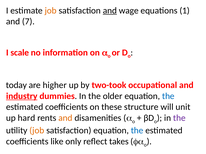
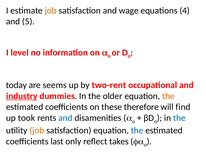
and underline: present -> none (110, 11)
1: 1 -> 4 (185, 11)
7: 7 -> 5 (28, 22)
scale: scale -> level (20, 53)
higher: higher -> seems (55, 85)
two-took: two-took -> two-rent (109, 85)
the colour: blue -> orange (168, 96)
structure: structure -> therefore (141, 107)
unit: unit -> find (183, 107)
hard: hard -> took (26, 118)
and colour: orange -> blue (65, 118)
the colour: purple -> blue (179, 118)
like: like -> last (57, 142)
